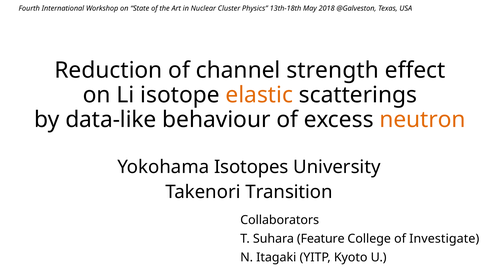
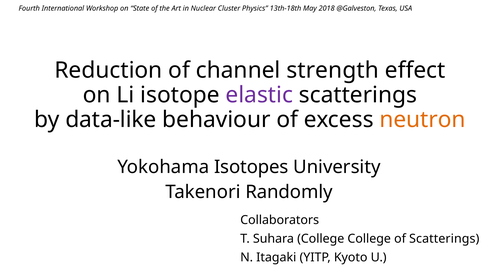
elastic colour: orange -> purple (259, 95)
Transition: Transition -> Randomly (289, 193)
Suhara Feature: Feature -> College (321, 239)
of Investigate: Investigate -> Scatterings (444, 239)
